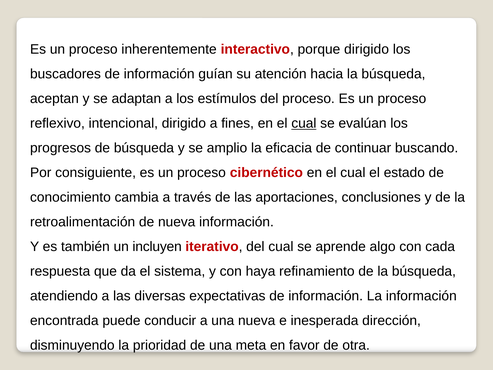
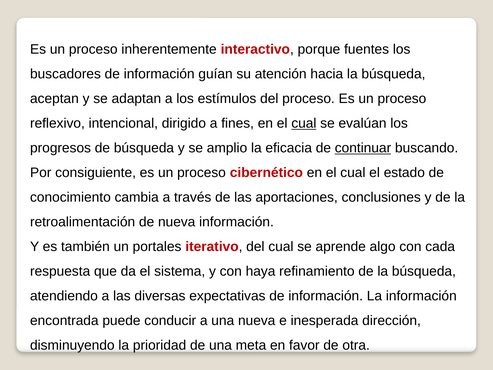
porque dirigido: dirigido -> fuentes (367, 49)
continuar underline: none -> present (363, 148)
incluyen: incluyen -> portales (157, 247)
